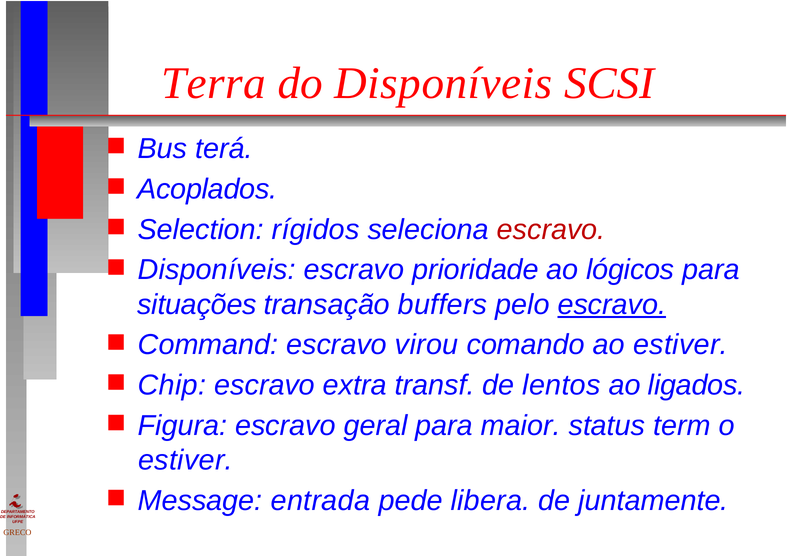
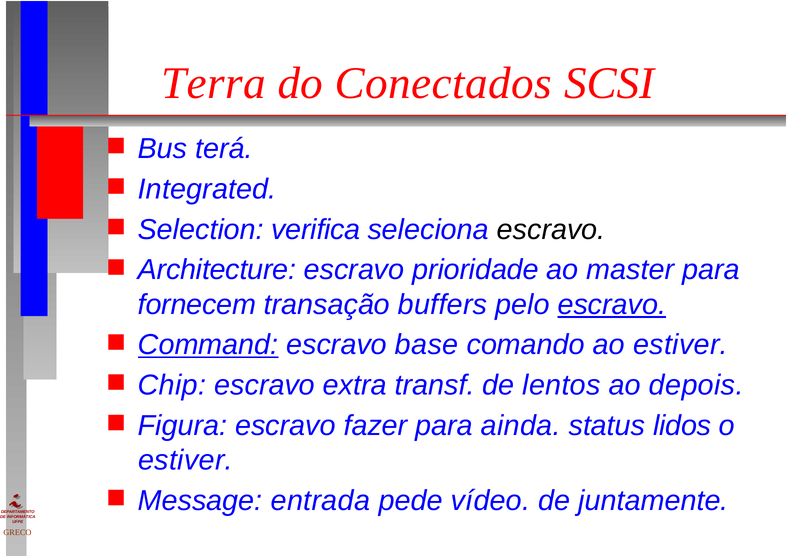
do Disponíveis: Disponíveis -> Conectados (443, 83)
Acoplados: Acoplados -> Integrated (207, 189)
rígidos: rígidos -> verifica (316, 229)
escravo colour: red -> black (551, 229)
Disponíveis: Disponíveis -> Architecture (217, 270)
lógicos: lógicos -> master (630, 270)
situações: situações -> fornecem (197, 304)
Command underline: none -> present (208, 345)
virou: virou -> base (427, 345)
ligados: ligados -> depois (696, 385)
geral: geral -> fazer (376, 425)
maior: maior -> ainda (521, 425)
term: term -> lidos (682, 425)
libera: libera -> vídeo (490, 500)
